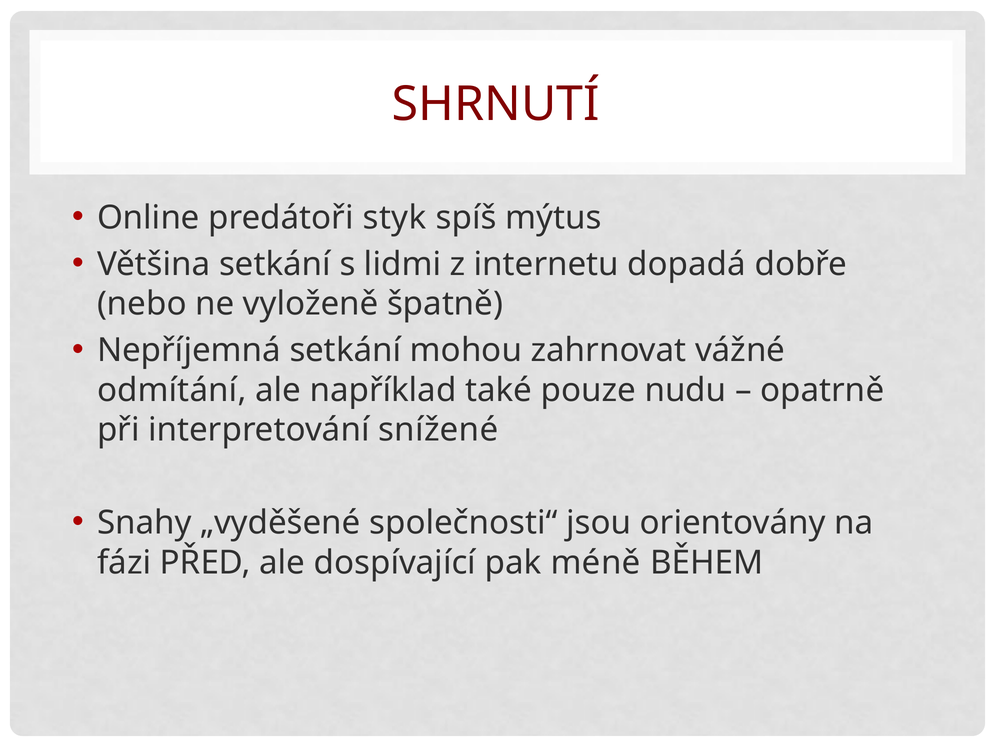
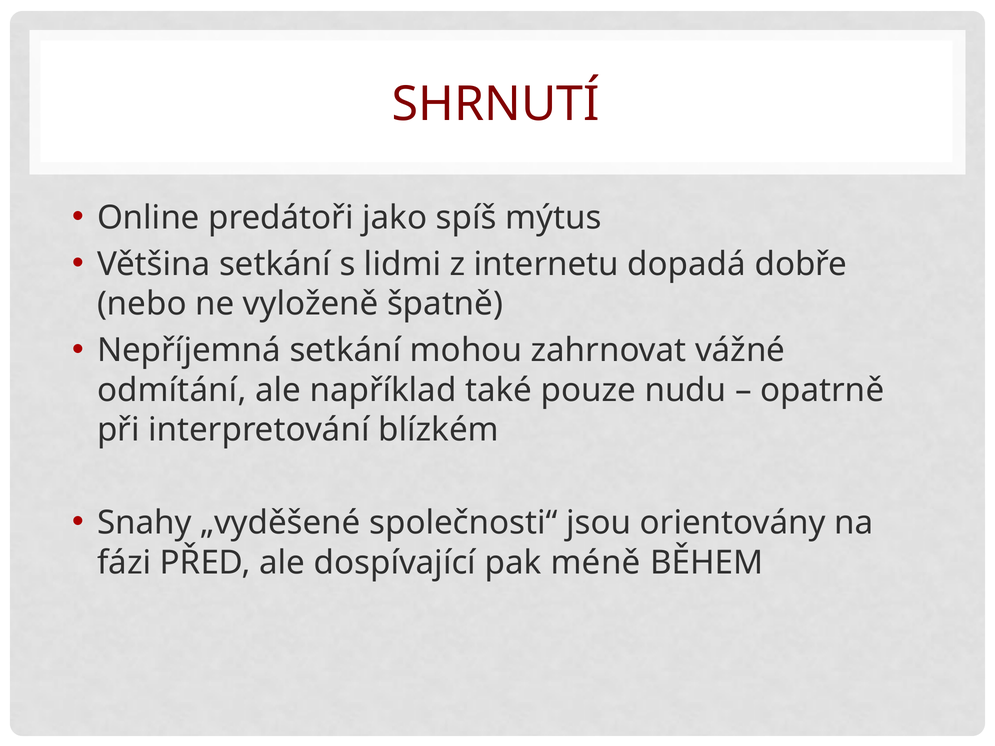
styk: styk -> jako (395, 218)
snížené: snížené -> blízkém (438, 430)
